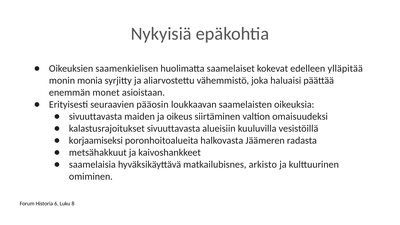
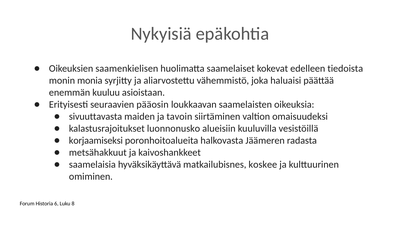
ylläpitää: ylläpitää -> tiedoista (345, 69)
monet: monet -> kuuluu (106, 93)
oikeus: oikeus -> tavoin (179, 117)
kalastusrajoitukset sivuuttavasta: sivuuttavasta -> luonnonusko (173, 129)
arkisto: arkisto -> koskee (263, 165)
